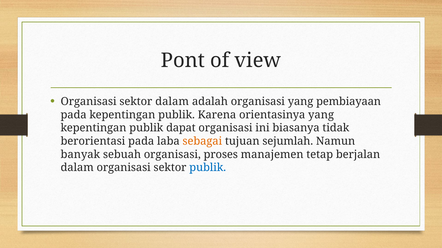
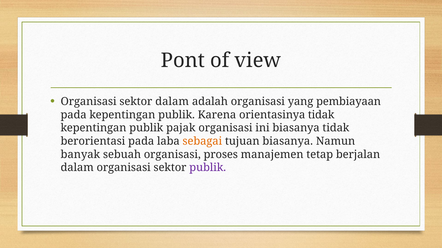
orientasinya yang: yang -> tidak (321, 115)
dapat: dapat -> pajak (181, 128)
tujuan sejumlah: sejumlah -> biasanya (288, 142)
publik colour: blue -> purple (208, 168)
